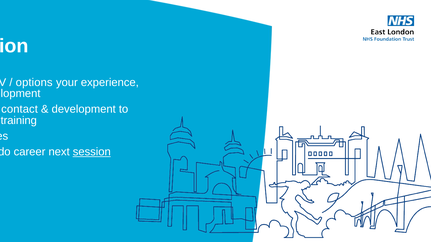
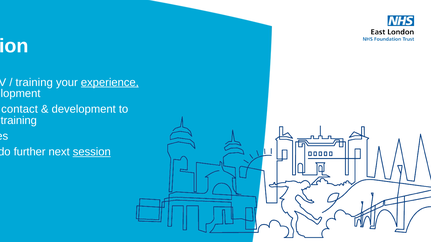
options: options -> training (34, 82)
experience underline: none -> present (110, 82)
career: career -> further (30, 152)
